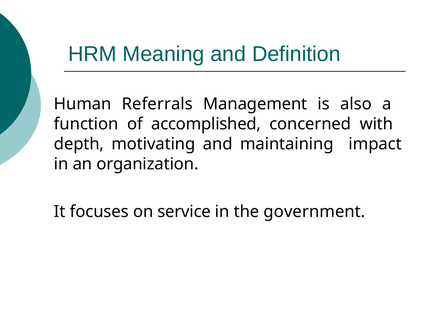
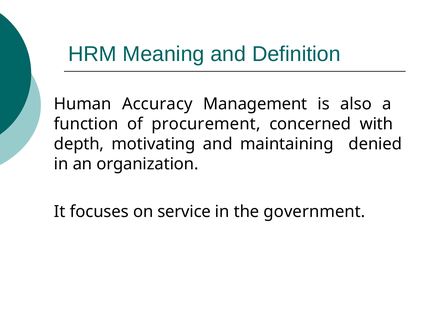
Referrals: Referrals -> Accuracy (157, 104)
accomplished: accomplished -> procurement (206, 124)
impact: impact -> denied (375, 144)
